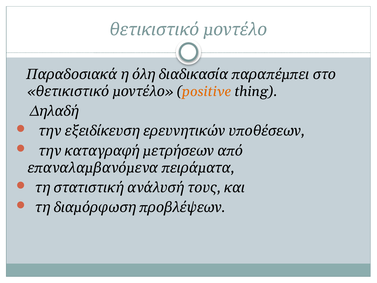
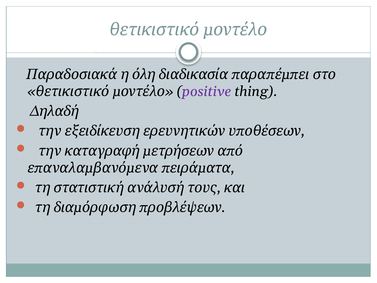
positive colour: orange -> purple (207, 91)
